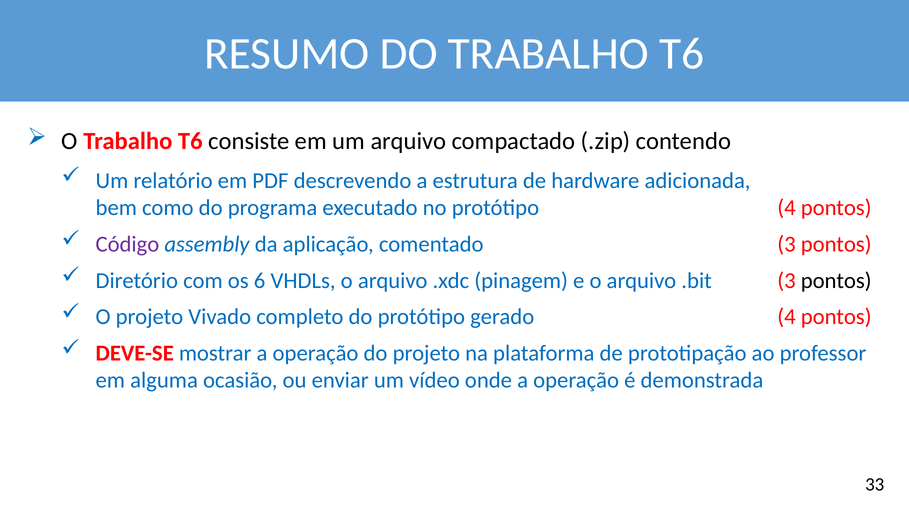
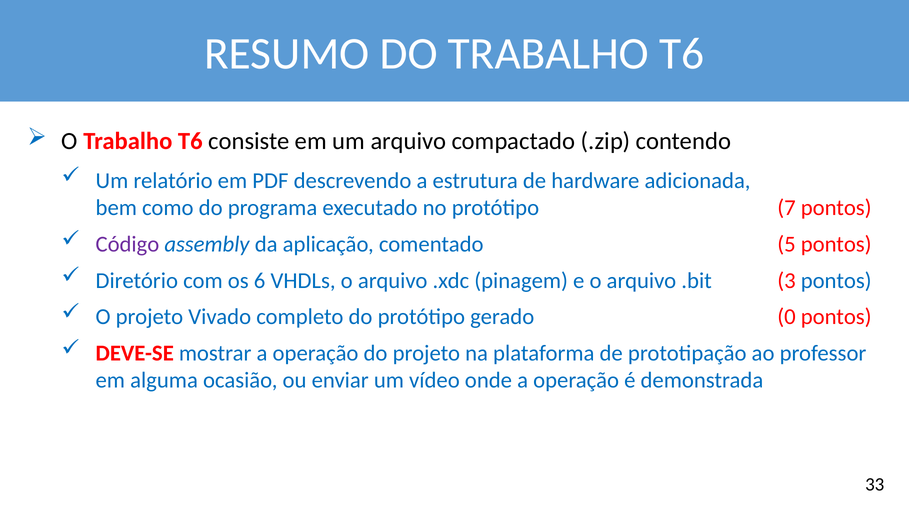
protótipo 4: 4 -> 7 (787, 208)
comentado 3: 3 -> 5 (787, 244)
pontos colour: black -> blue (836, 281)
gerado 4: 4 -> 0 (787, 317)
